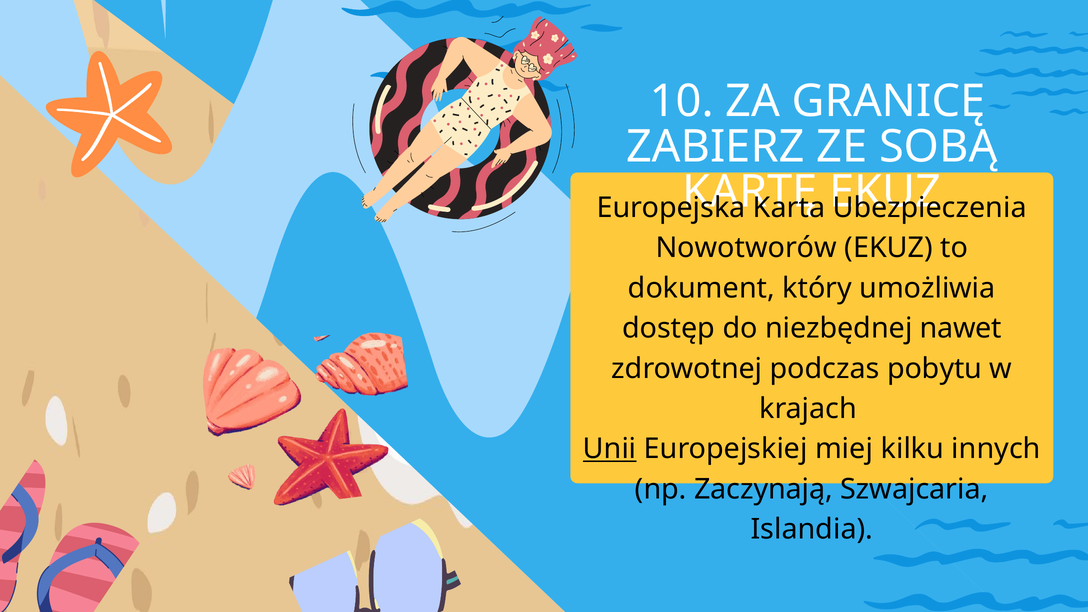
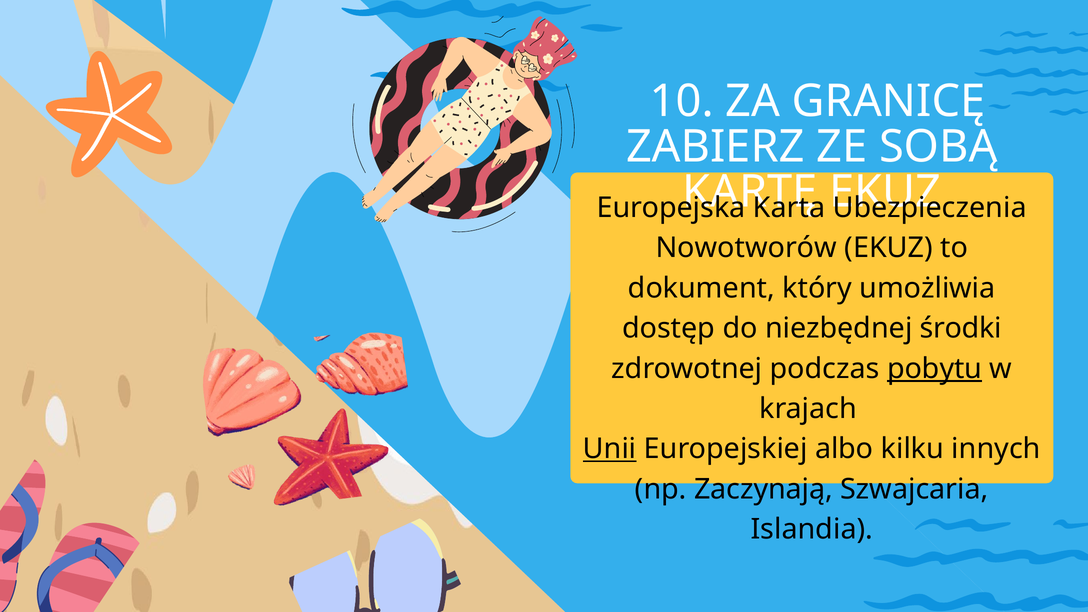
nawet: nawet -> środki (961, 328)
pobytu underline: none -> present (935, 369)
miej: miej -> albo (844, 449)
